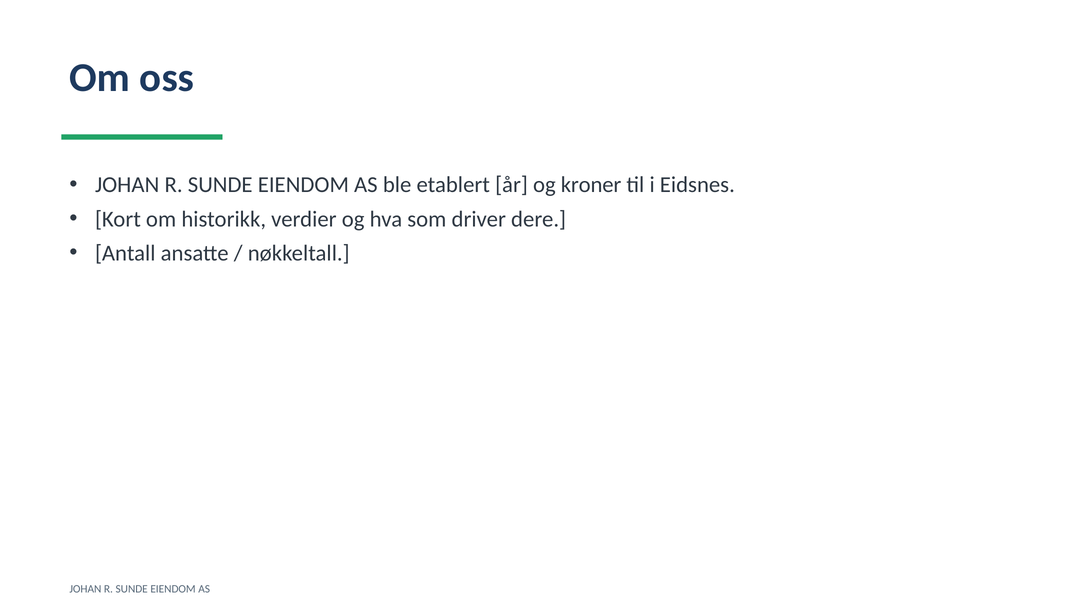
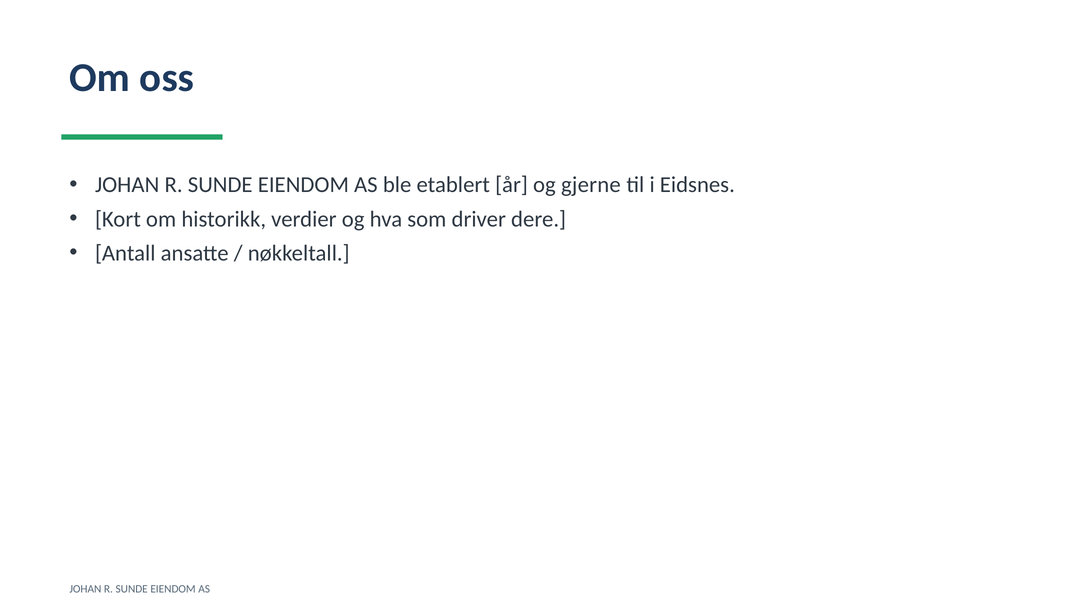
kroner: kroner -> gjerne (591, 185)
